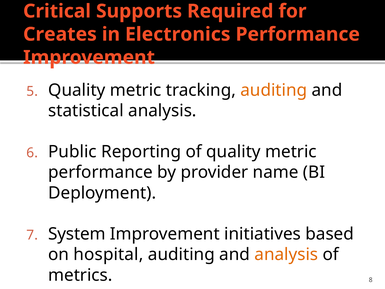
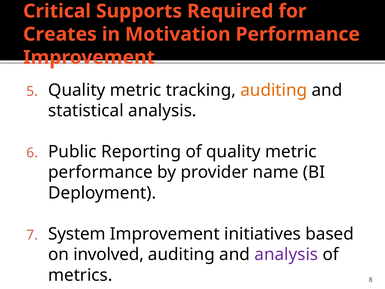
Electronics: Electronics -> Motivation (178, 34)
hospital: hospital -> involved (109, 254)
analysis colour: orange -> purple (286, 254)
